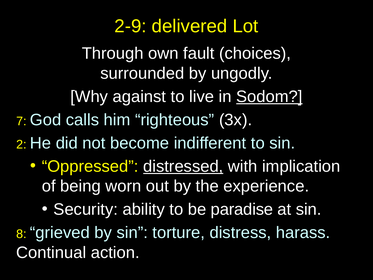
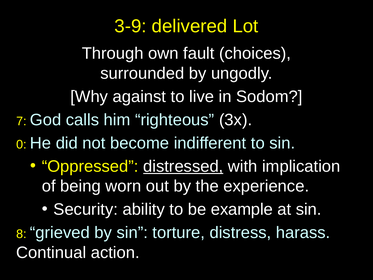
2-9: 2-9 -> 3-9 (130, 26)
Sodom underline: present -> none (269, 97)
2: 2 -> 0 (21, 144)
paradise: paradise -> example (242, 209)
